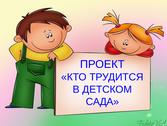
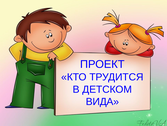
САДА: САДА -> ВИДА (102, 101)
